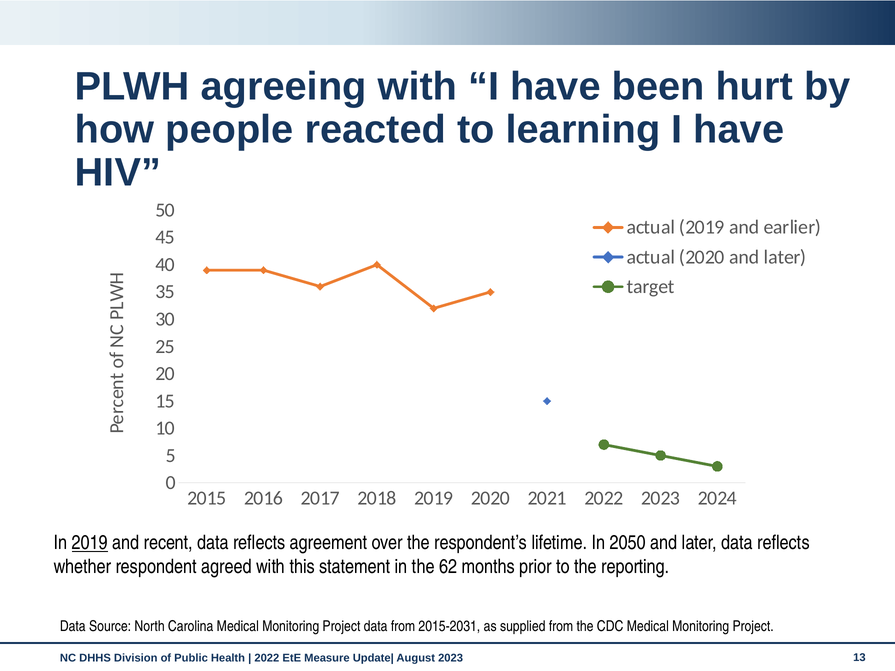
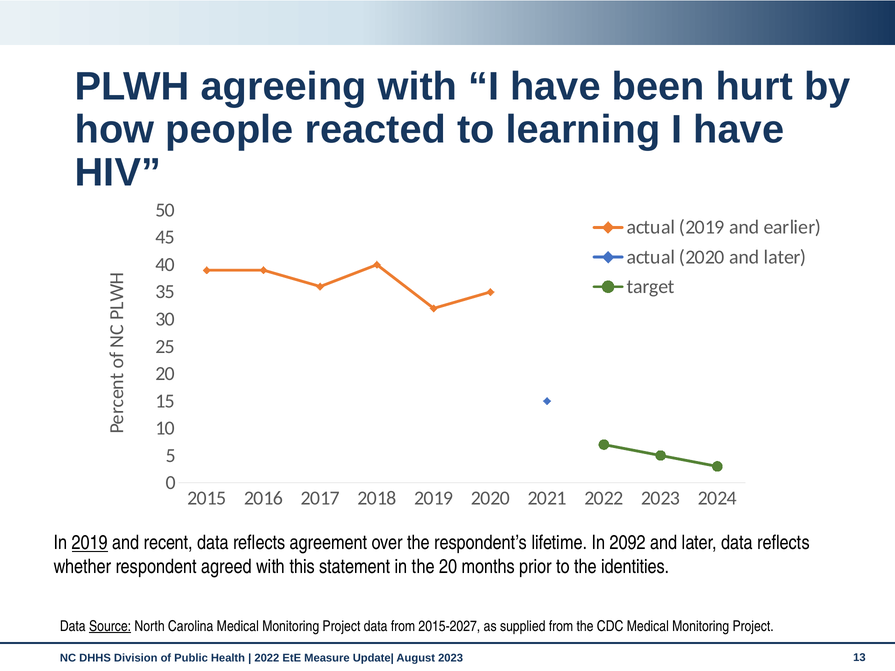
2050: 2050 -> 2092 (628, 543)
the 62: 62 -> 20 (448, 567)
reporting: reporting -> identities (635, 567)
Source underline: none -> present (110, 626)
2015-2031: 2015-2031 -> 2015-2027 (449, 626)
